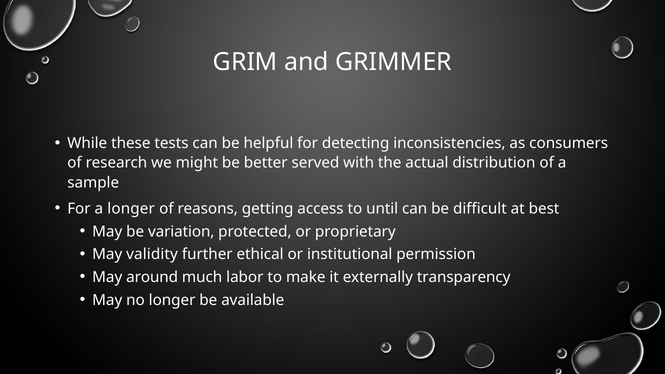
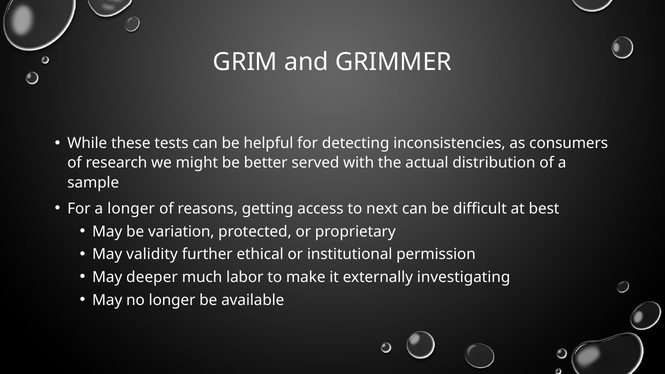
until: until -> next (382, 209)
around: around -> deeper (152, 277)
transparency: transparency -> investigating (464, 277)
